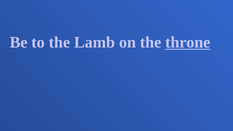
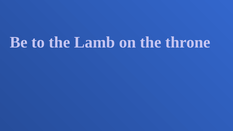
throne underline: present -> none (188, 42)
